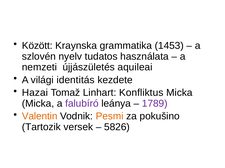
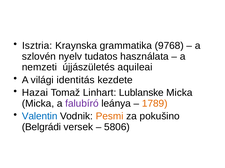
Között: Között -> Isztria (37, 46)
1453: 1453 -> 9768 (169, 46)
Konfliktus: Konfliktus -> Lublanske (141, 93)
1789 colour: purple -> orange (155, 104)
Valentin colour: orange -> blue (40, 117)
Tartozik: Tartozik -> Belgrádi (41, 128)
5826: 5826 -> 5806 (117, 128)
